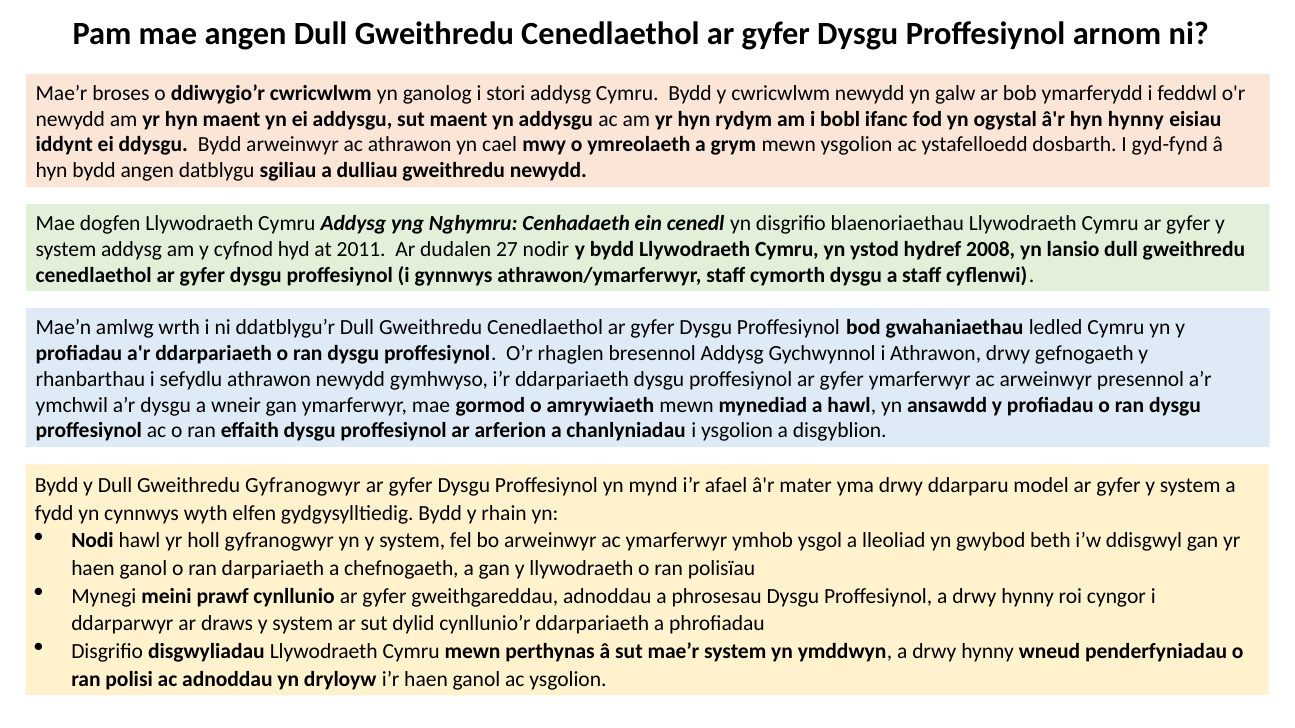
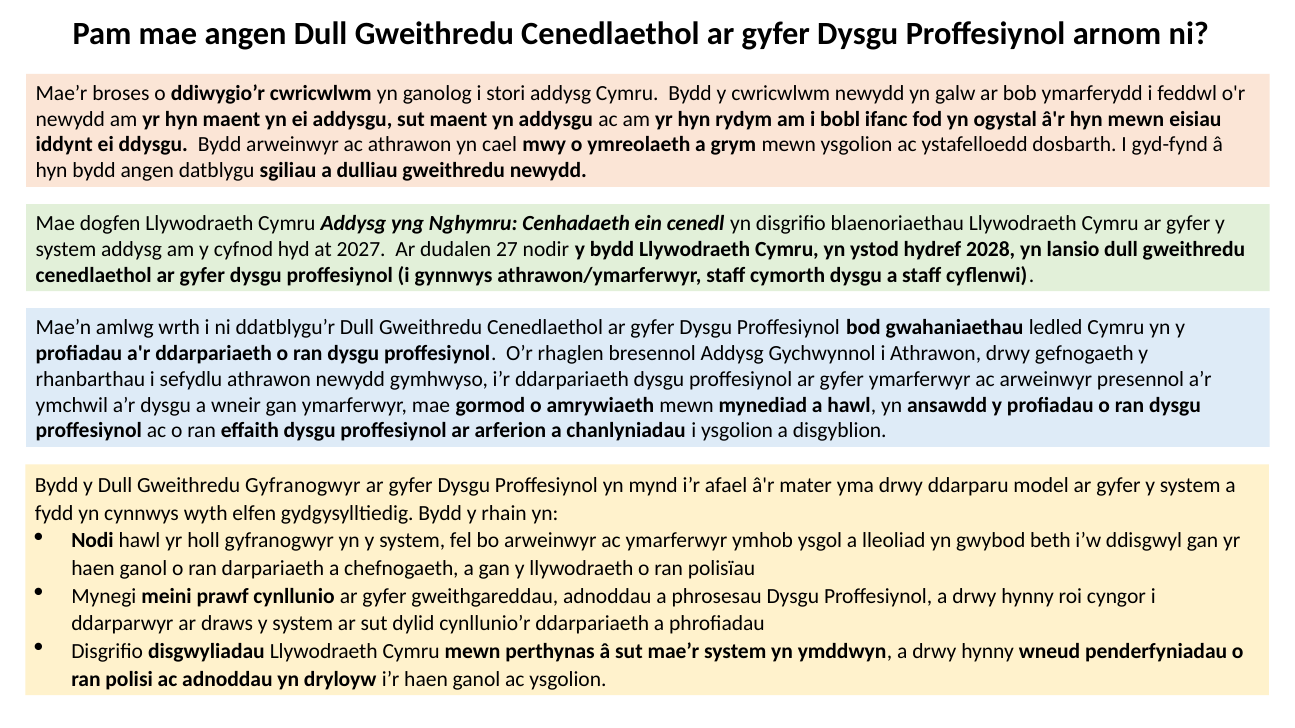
hyn hynny: hynny -> mewn (1136, 119)
2011: 2011 -> 2027 (361, 249)
2008: 2008 -> 2028 (991, 249)
